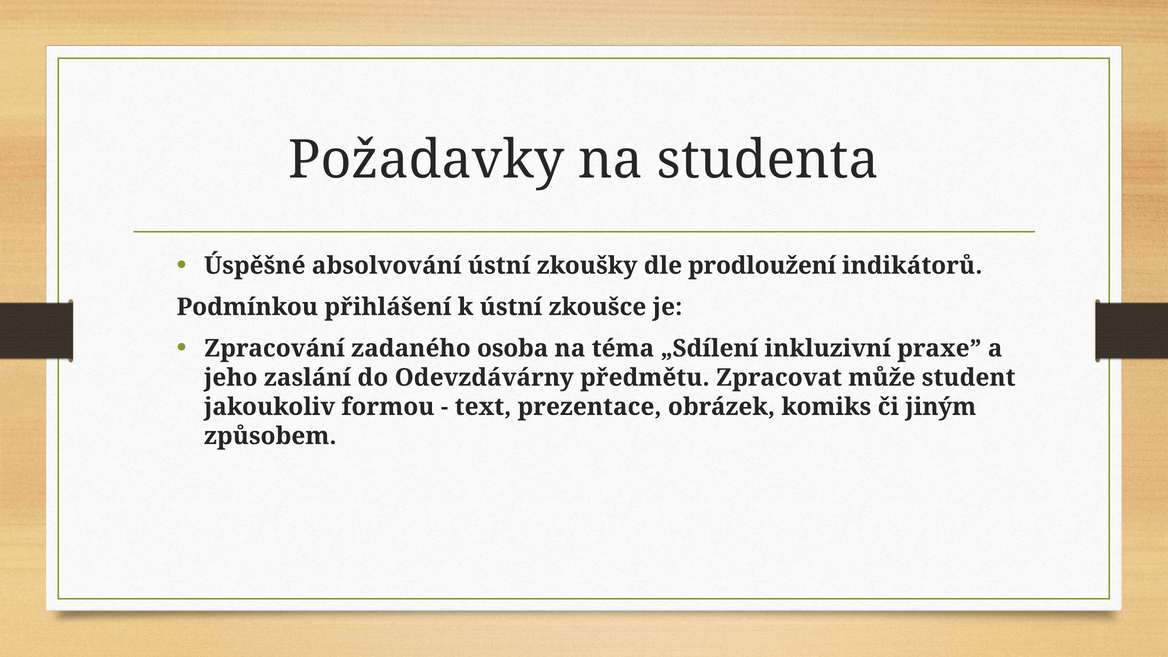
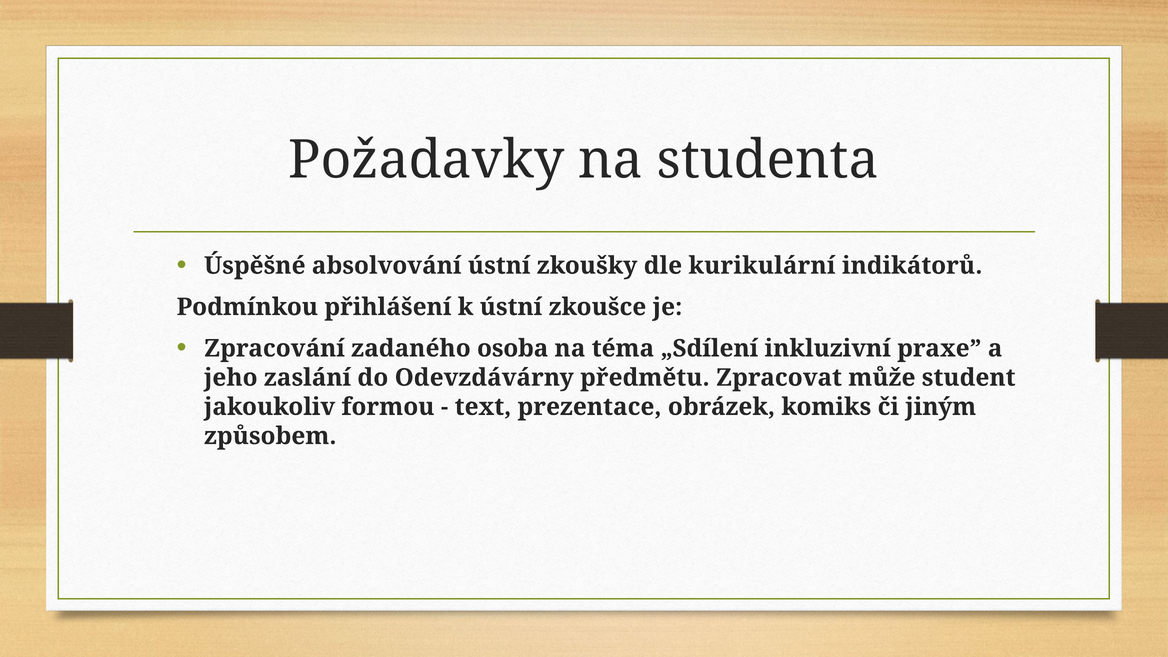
prodloužení: prodloužení -> kurikulární (762, 266)
